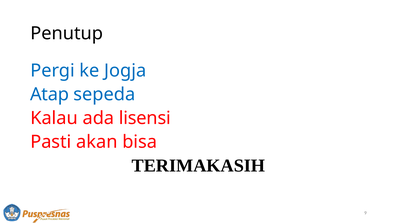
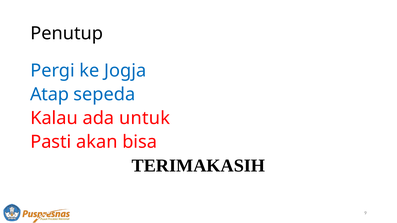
lisensi: lisensi -> untuk (145, 118)
